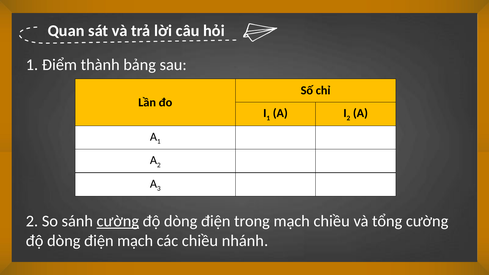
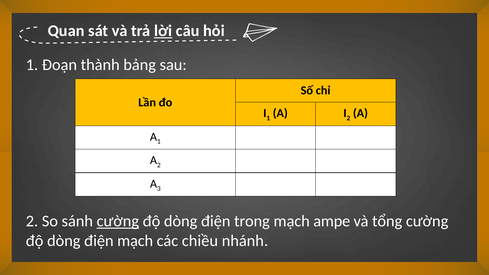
lời underline: none -> present (163, 31)
Điểm: Điểm -> Đoạn (59, 65)
mạch chiều: chiều -> ampe (332, 221)
